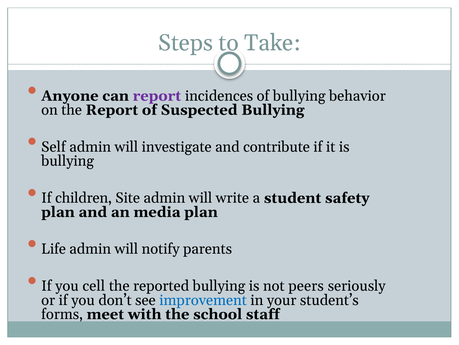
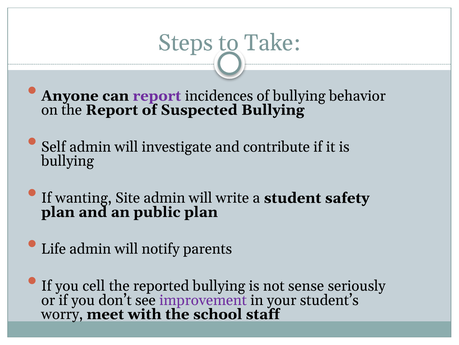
children: children -> wanting (84, 198)
media: media -> public (157, 212)
peers: peers -> sense (306, 285)
improvement colour: blue -> purple (203, 300)
forms: forms -> worry (62, 314)
